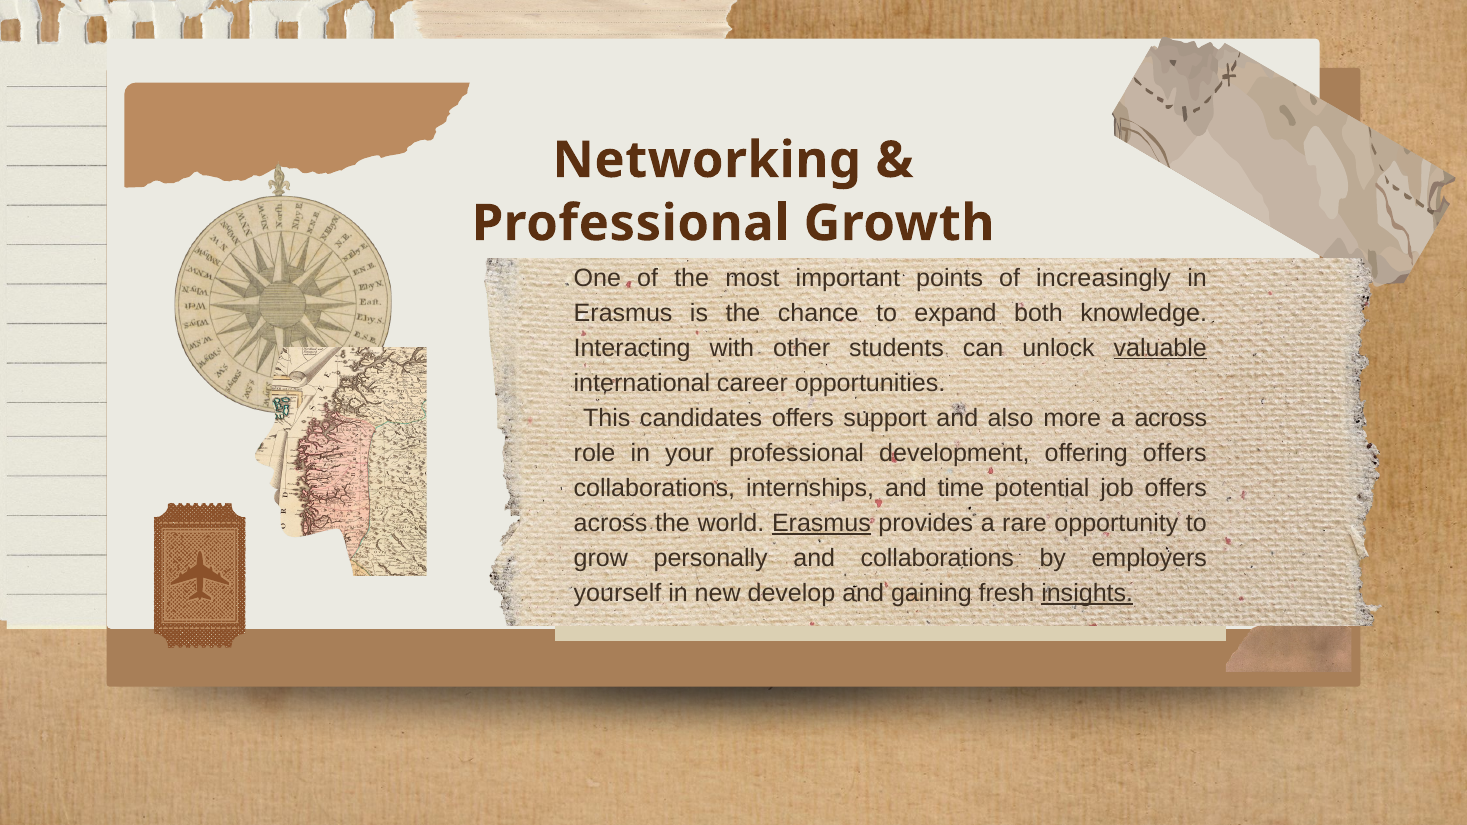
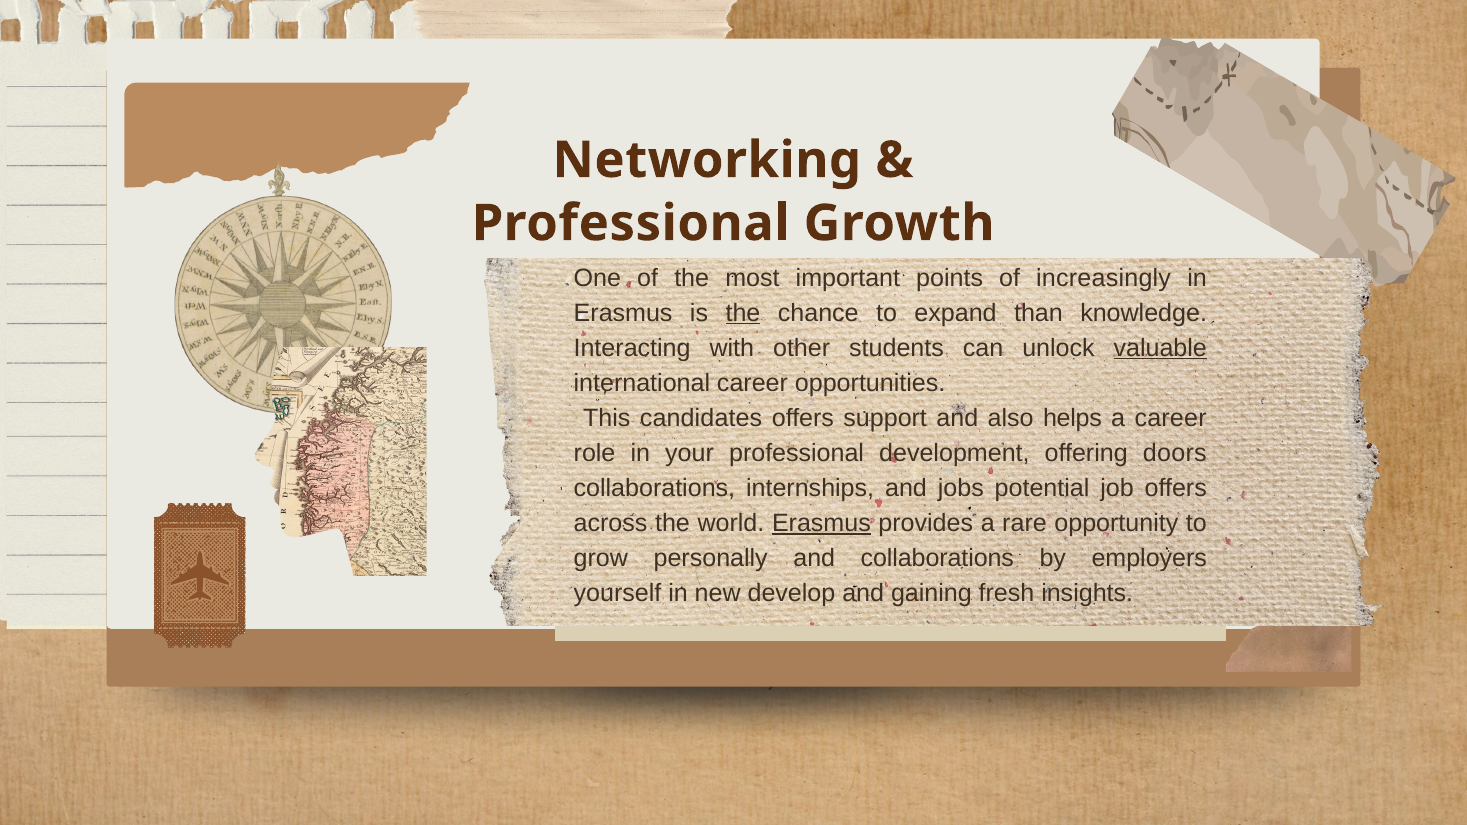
the underline: none -> present (743, 313)
both: both -> than (1038, 313)
more: more -> helps (1072, 418)
a across: across -> career (1171, 418)
offering offers: offers -> doors (1175, 453)
time: time -> jobs (961, 488)
insights underline: present -> none (1087, 594)
